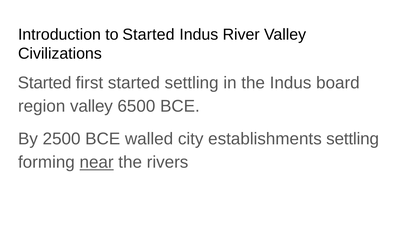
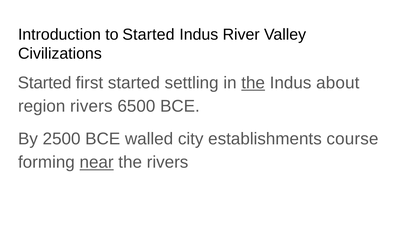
the underline: none -> present (253, 83)
board: board -> about (338, 83)
region valley: valley -> rivers (91, 106)
establishments settling: settling -> course (352, 139)
